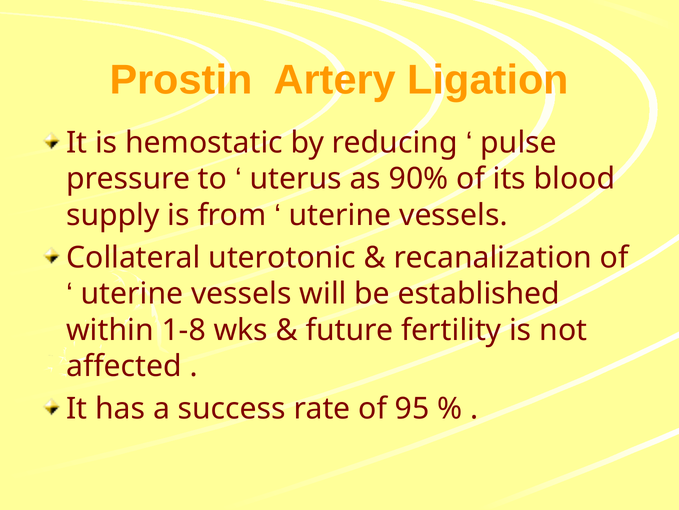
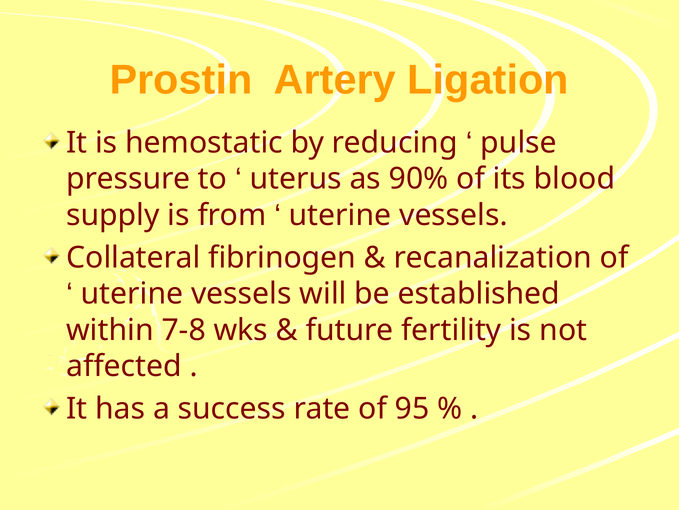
uterotonic: uterotonic -> fibrinogen (282, 257)
1-8: 1-8 -> 7-8 (184, 330)
